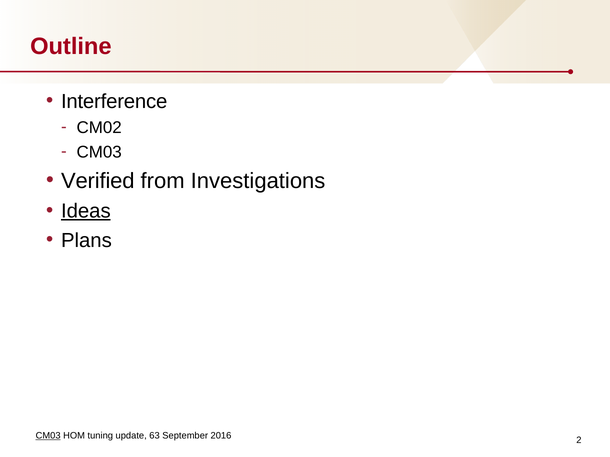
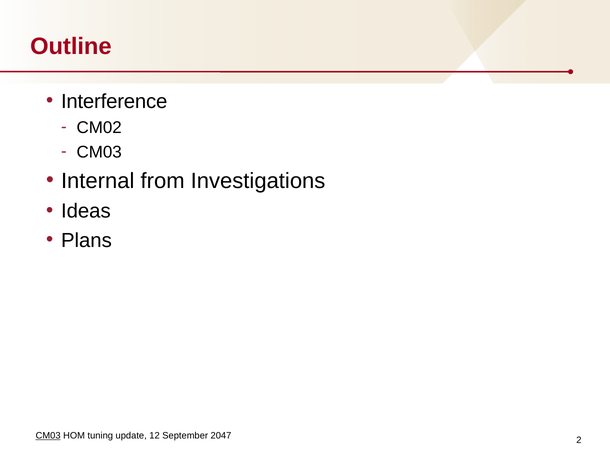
Verified: Verified -> Internal (98, 181)
Ideas underline: present -> none (86, 211)
63: 63 -> 12 (155, 436)
2016: 2016 -> 2047 (221, 436)
